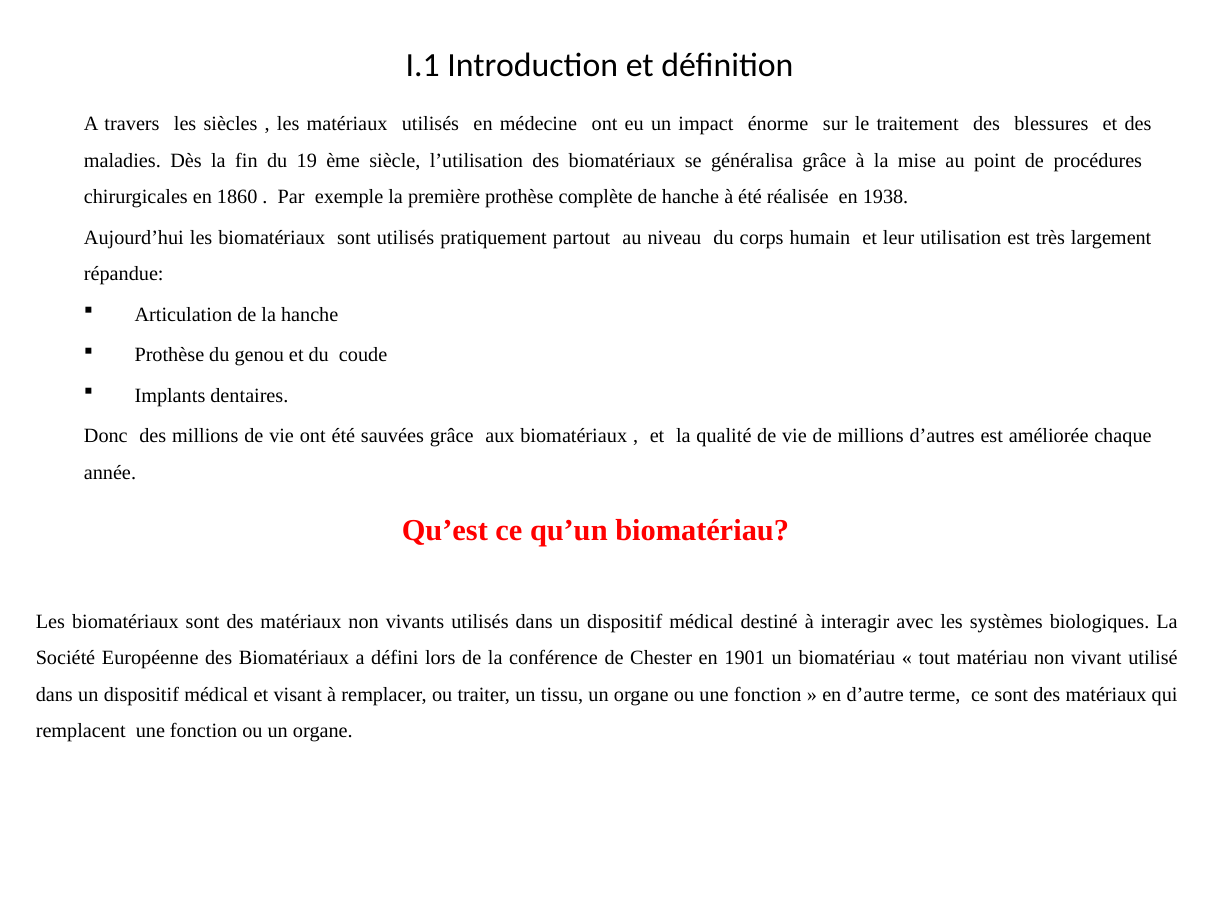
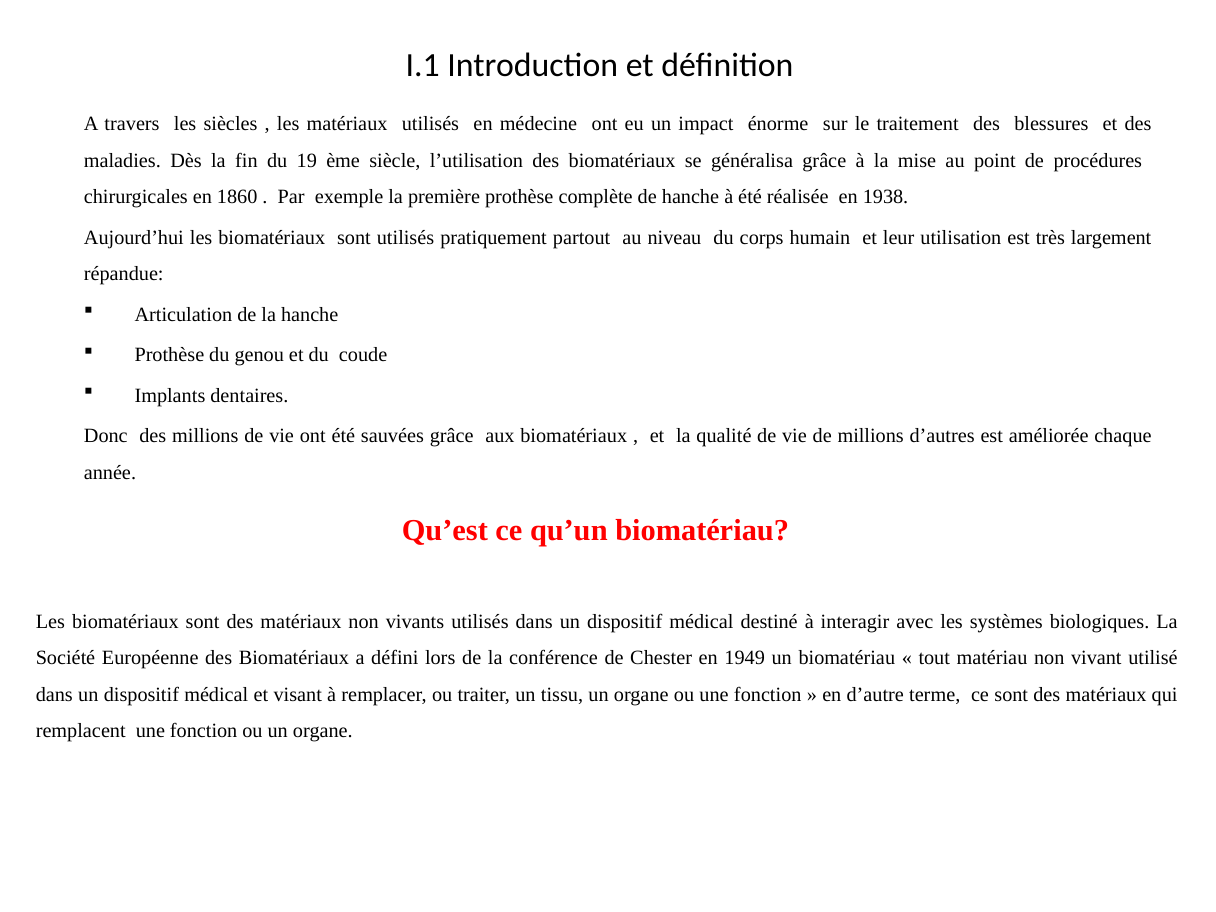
1901: 1901 -> 1949 (745, 658)
